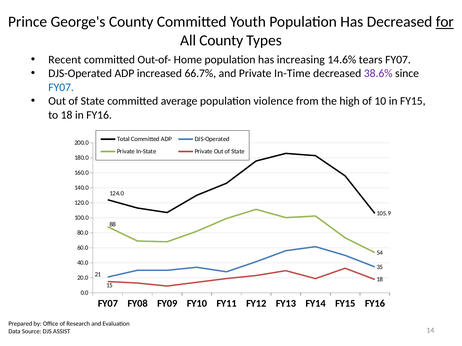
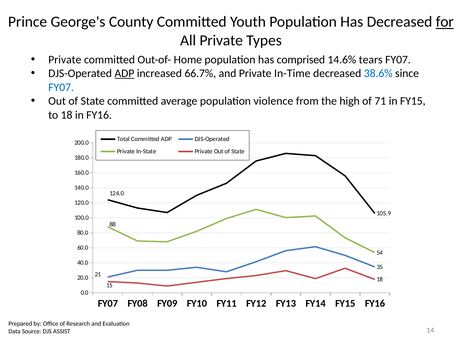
All County: County -> Private (221, 40)
Recent: Recent -> Private (65, 60)
increasing: increasing -> comprised (301, 60)
ADP underline: none -> present (124, 74)
38.6% colour: purple -> blue (378, 74)
10: 10 -> 71 (380, 101)
